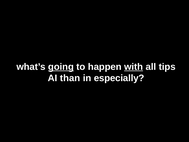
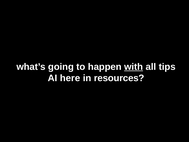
going underline: present -> none (61, 67)
than: than -> here (70, 78)
especially: especially -> resources (119, 78)
